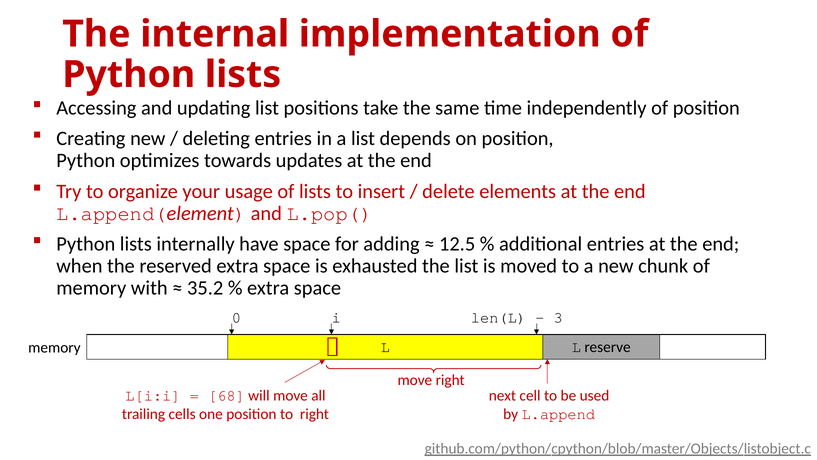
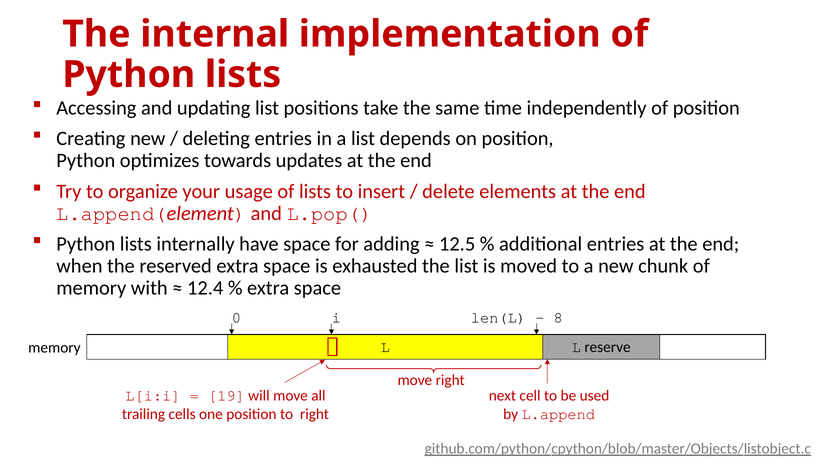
35.2: 35.2 -> 12.4 (205, 288)
3: 3 -> 8 (558, 318)
68: 68 -> 19 (226, 395)
